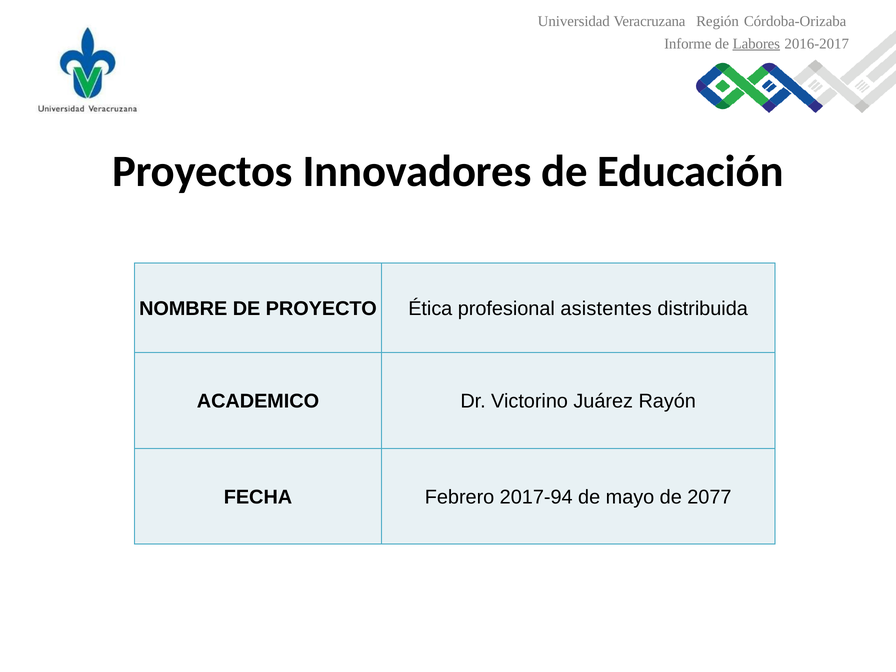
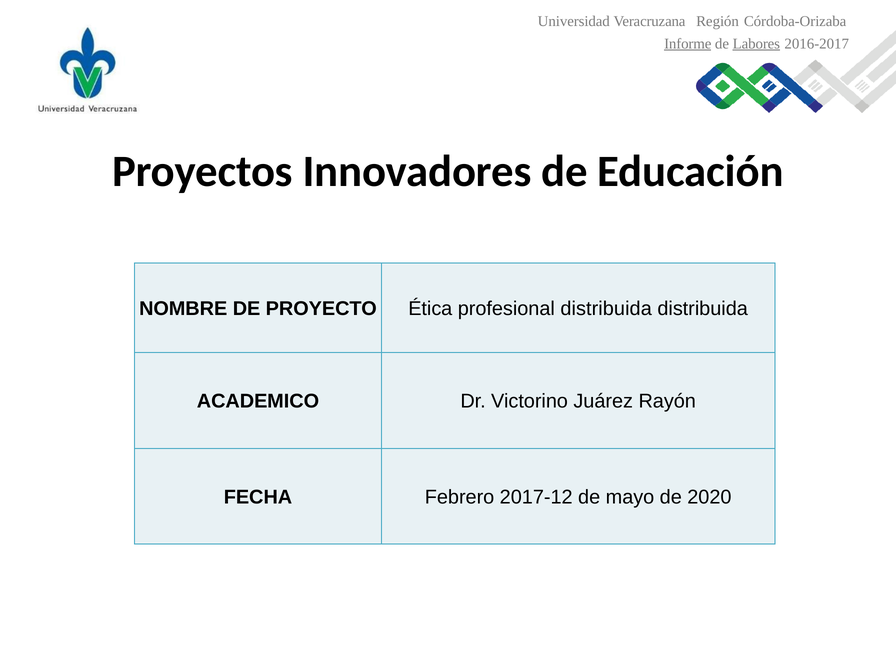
Informe underline: none -> present (688, 44)
profesional asistentes: asistentes -> distribuida (606, 309)
2017-94: 2017-94 -> 2017-12 (536, 497)
2077: 2077 -> 2020 (709, 497)
